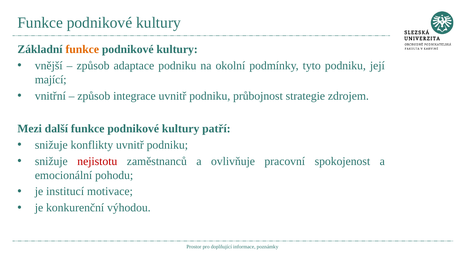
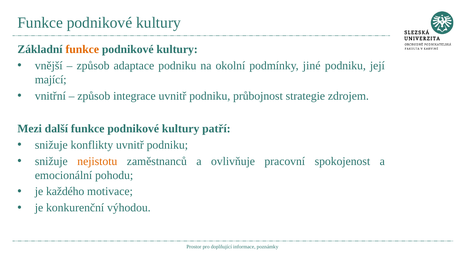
tyto: tyto -> jiné (312, 66)
nejistotu colour: red -> orange (97, 161)
institucí: institucí -> každého (65, 191)
